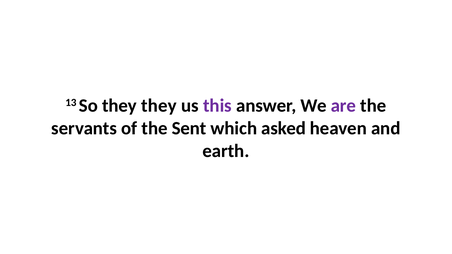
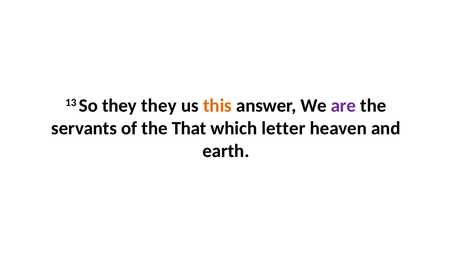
this colour: purple -> orange (217, 106)
Sent: Sent -> That (189, 128)
asked: asked -> letter (283, 128)
